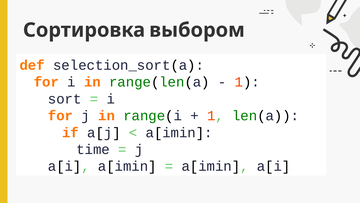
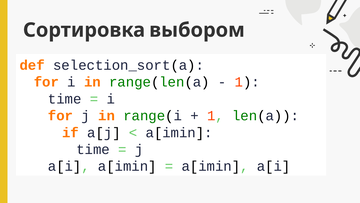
sort: sort -> time (65, 99)
